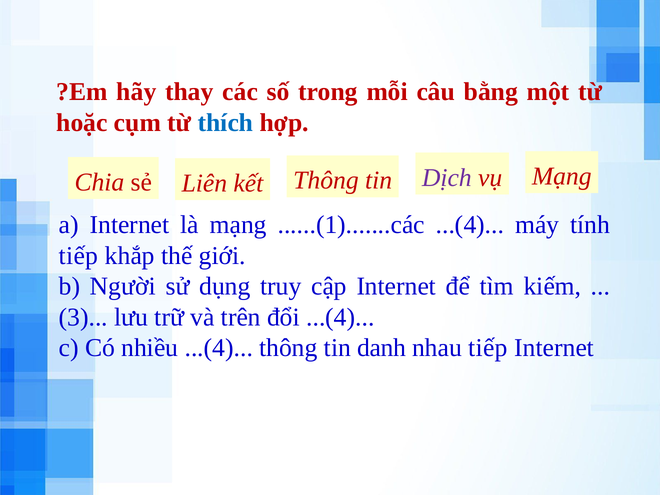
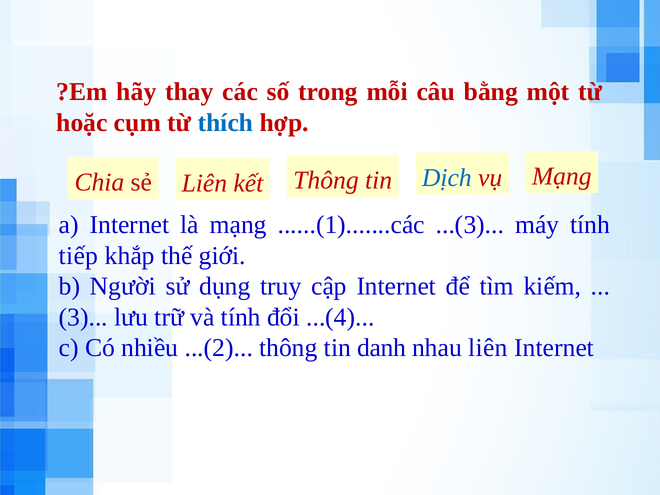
Dịch colour: purple -> blue (447, 178)
......(1).......các ...(4: ...(4 -> ...(3 (470, 225)
và trên: trên -> tính (241, 317)
nhiều ...(4: ...(4 -> ...(2 (219, 348)
nhau tiếp: tiếp -> liên (488, 348)
